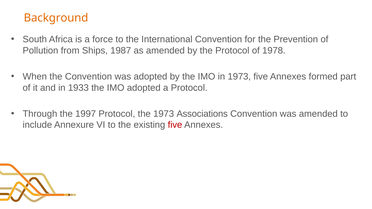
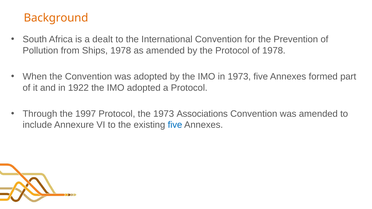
force: force -> dealt (103, 39)
Ships 1987: 1987 -> 1978 (121, 51)
1933: 1933 -> 1922 (78, 88)
five colour: red -> blue (175, 125)
